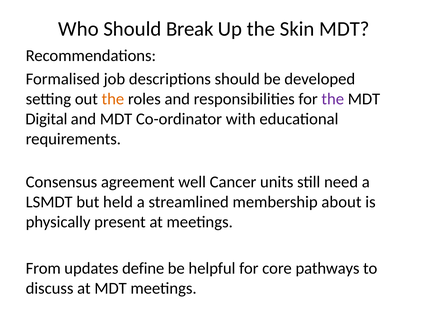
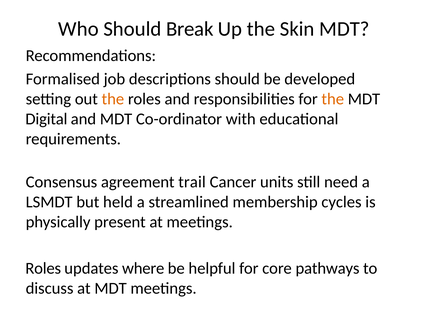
the colour: purple -> orange (333, 99)
well: well -> trail (192, 182)
about: about -> cycles (341, 202)
From: From -> Roles (43, 268)
define: define -> where (143, 268)
